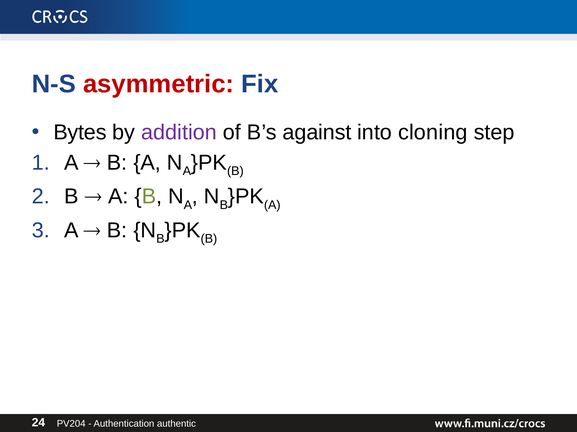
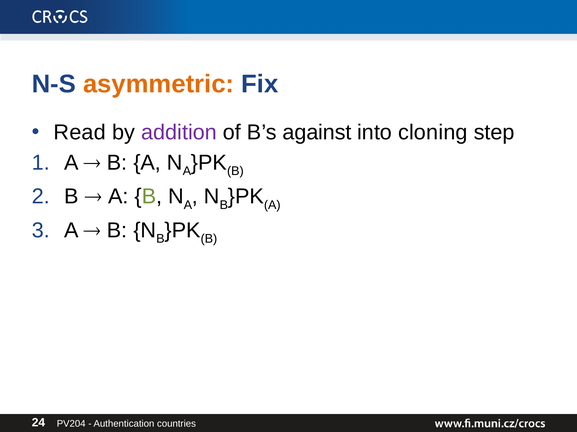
asymmetric colour: red -> orange (159, 84)
Bytes: Bytes -> Read (80, 133)
authentic: authentic -> countries (176, 424)
